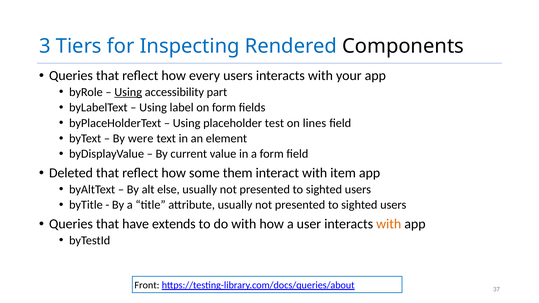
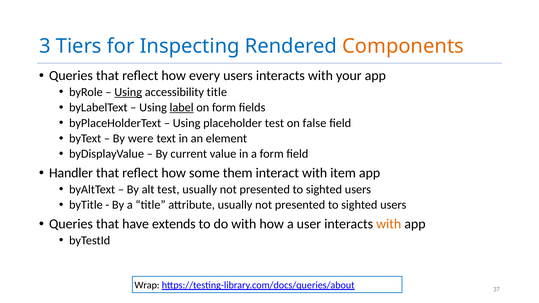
Components colour: black -> orange (403, 46)
accessibility part: part -> title (217, 92)
label underline: none -> present (182, 108)
lines: lines -> false (314, 123)
Deleted: Deleted -> Handler (71, 173)
alt else: else -> test (168, 190)
Front: Front -> Wrap (147, 285)
